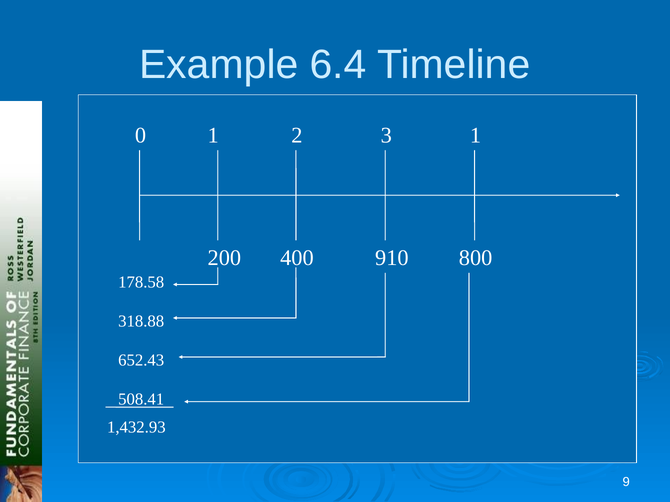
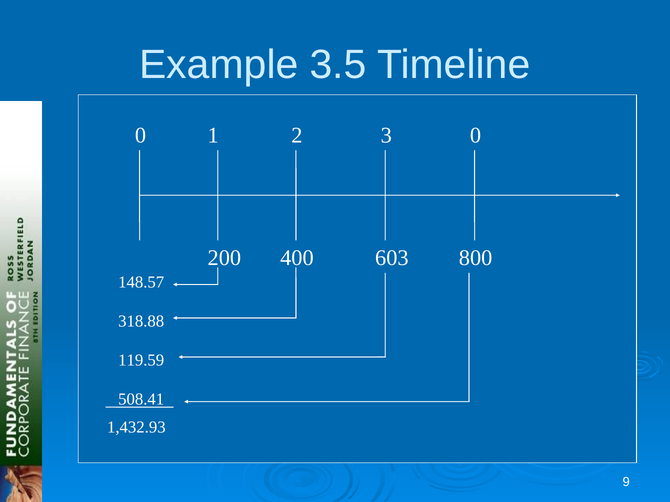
6.4: 6.4 -> 3.5 (338, 65)
3 1: 1 -> 0 (476, 135)
910: 910 -> 603 (392, 258)
178.58: 178.58 -> 148.57 (141, 282)
652.43: 652.43 -> 119.59 (141, 361)
